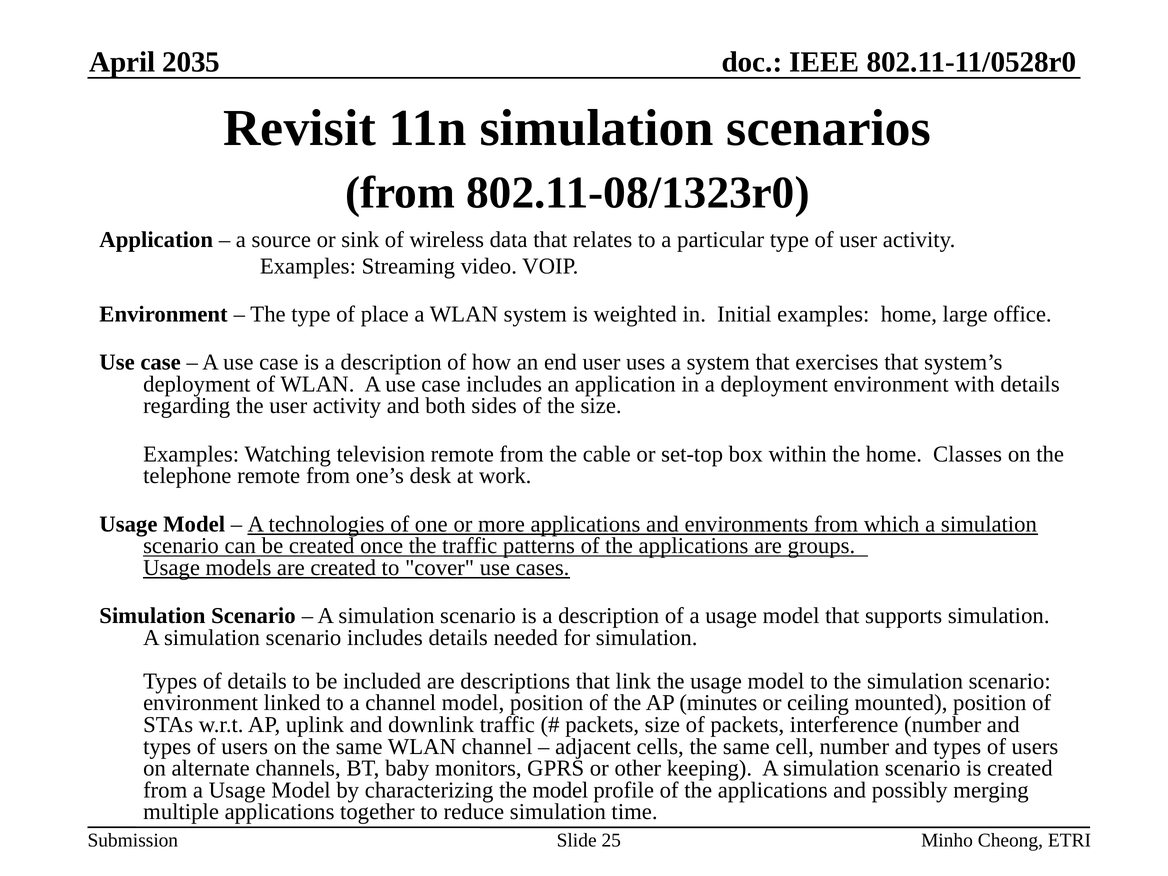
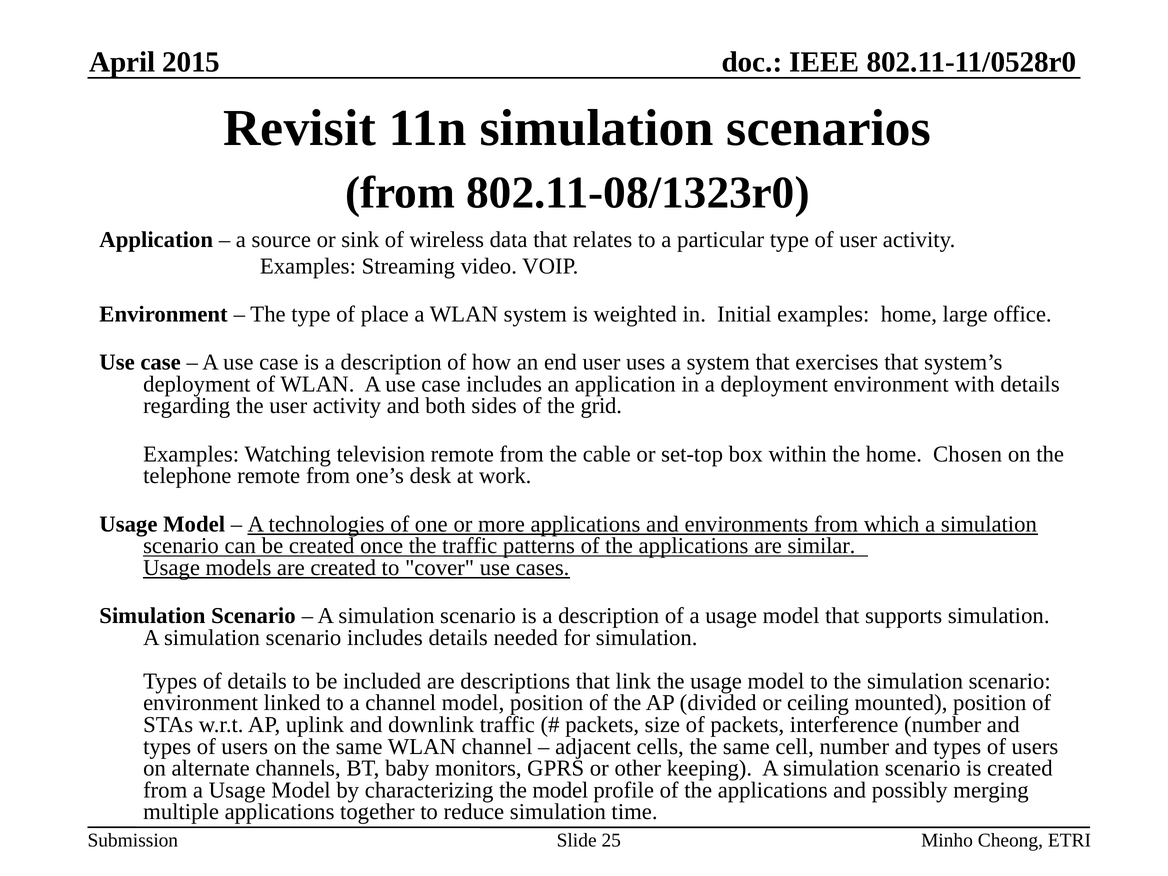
2035: 2035 -> 2015 (191, 62)
the size: size -> grid (601, 406)
Classes: Classes -> Chosen (968, 454)
groups: groups -> similar (822, 546)
minutes: minutes -> divided (718, 703)
